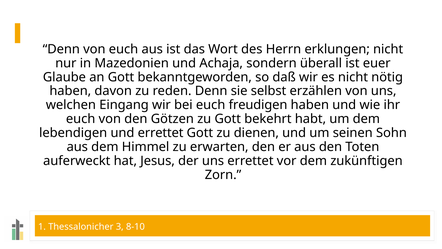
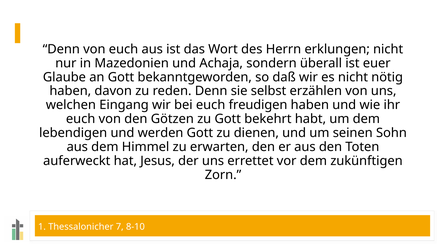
und errettet: errettet -> werden (161, 133)
3: 3 -> 7 (120, 227)
